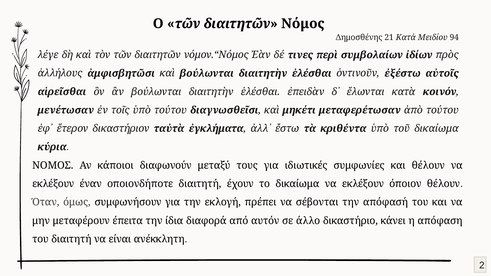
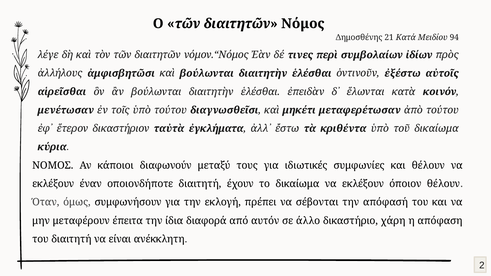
κάνει: κάνει -> χάρη (393, 221)
